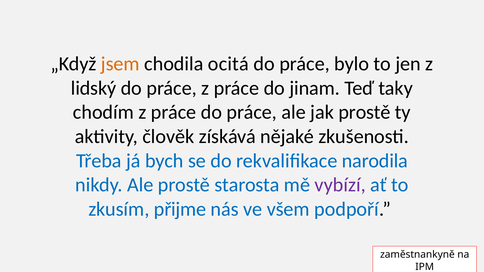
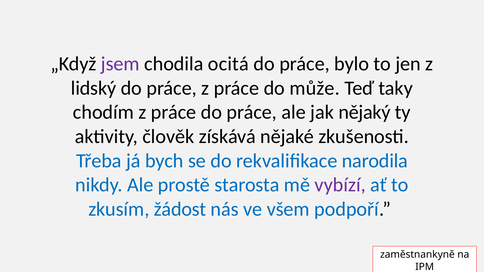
jsem colour: orange -> purple (120, 64)
jinam: jinam -> může (315, 88)
jak prostě: prostě -> nějaký (365, 112)
přijme: přijme -> žádost (180, 209)
